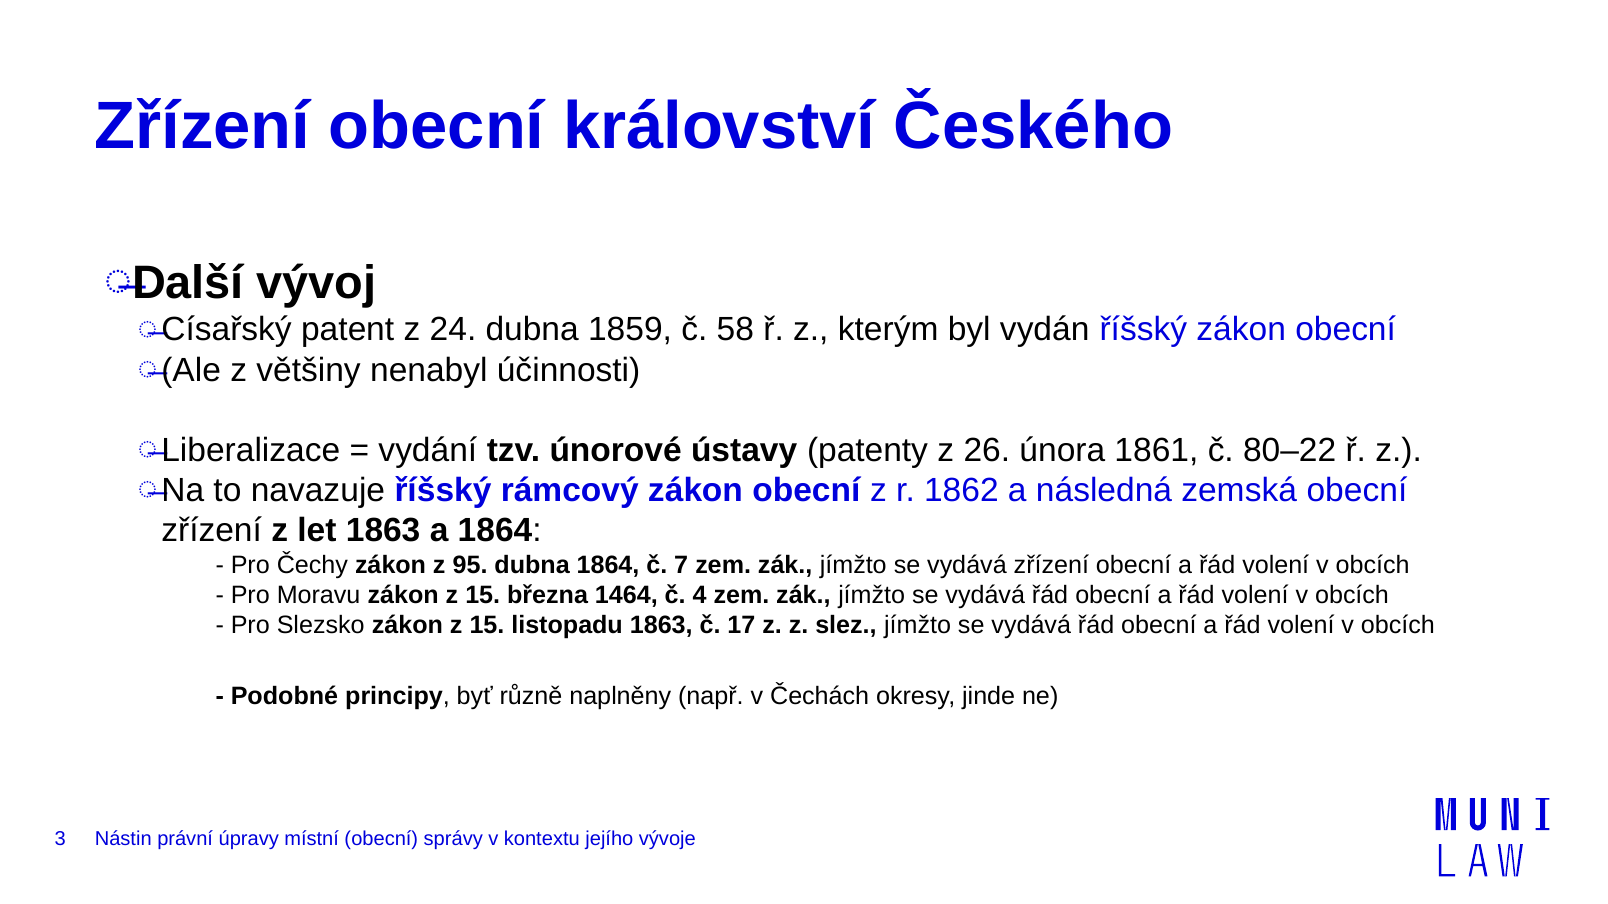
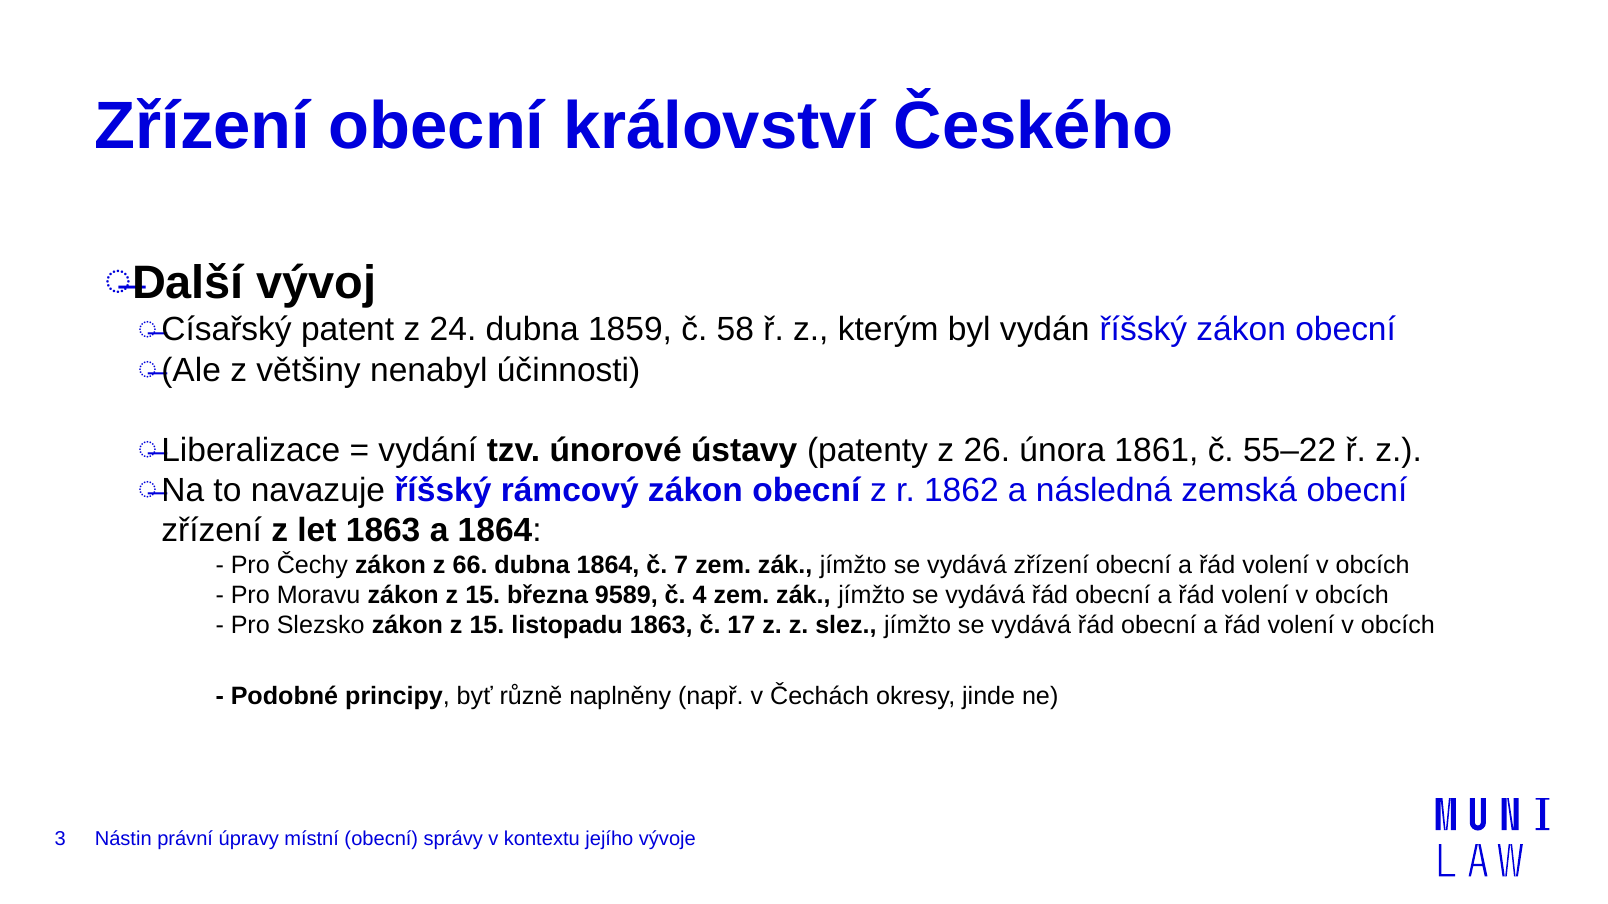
80–22: 80–22 -> 55–22 (1290, 451)
95: 95 -> 66 (470, 566)
1464: 1464 -> 9589 (626, 596)
